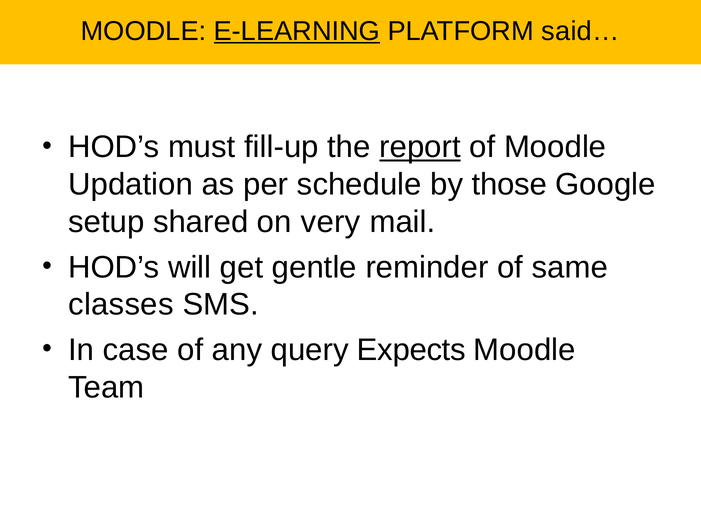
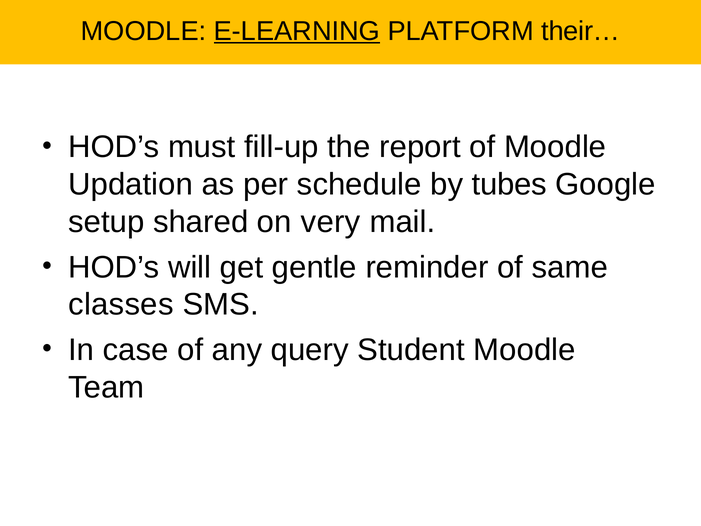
said…: said… -> their… (581, 31)
report underline: present -> none (420, 147)
those: those -> tubes (509, 185)
Expects: Expects -> Student (411, 350)
